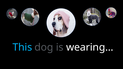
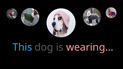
wearing… colour: white -> pink (90, 47)
